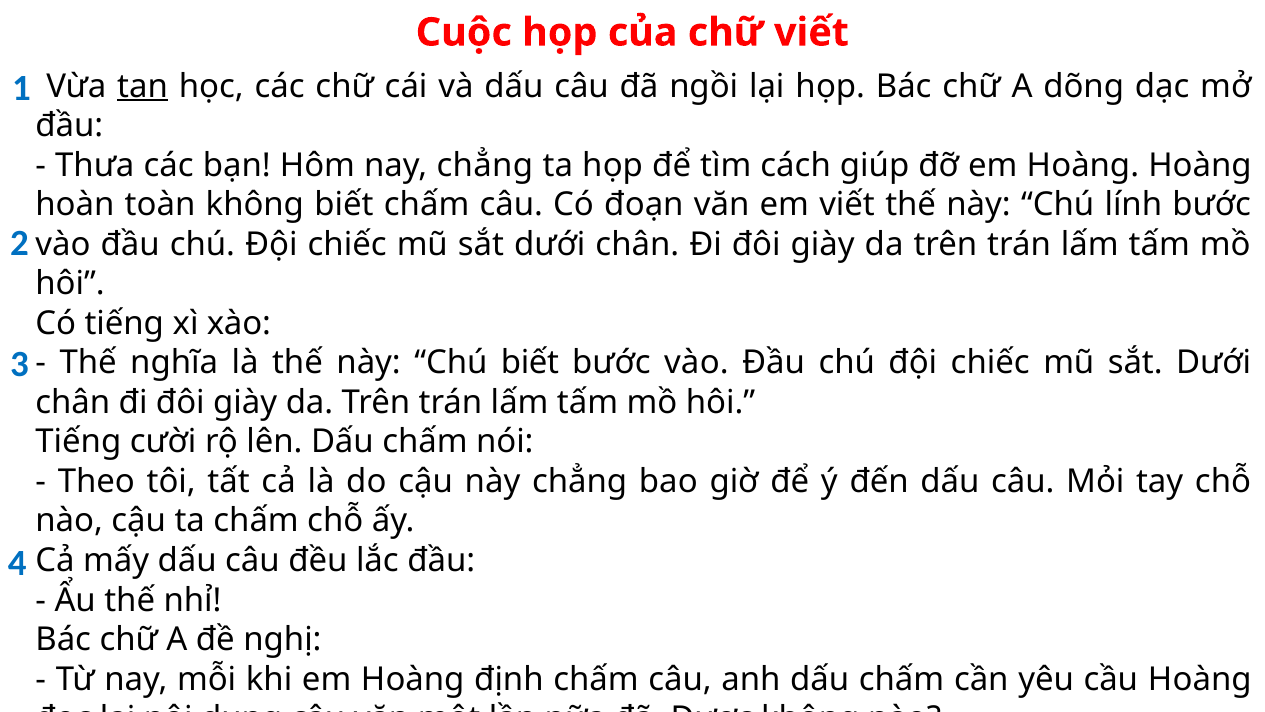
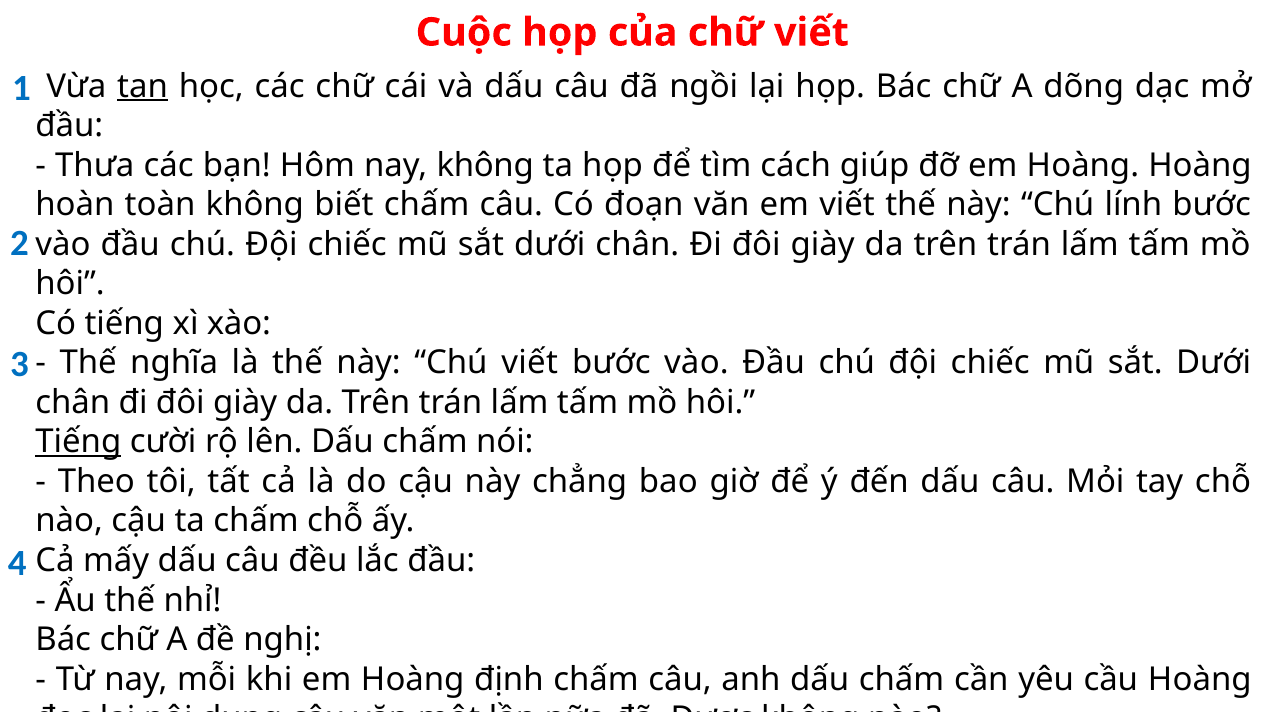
nay chẳng: chẳng -> không (485, 165)
Chú biết: biết -> viết (530, 363)
Tiếng underline: none -> present (78, 442)
